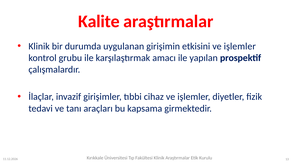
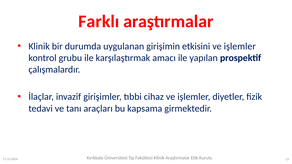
Kalite: Kalite -> Farklı (99, 22)
